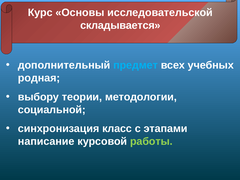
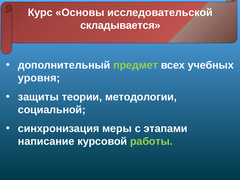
предмет colour: light blue -> light green (136, 65)
родная: родная -> уровня (39, 78)
выбору: выбору -> защиты (38, 97)
класс: класс -> меры (117, 129)
